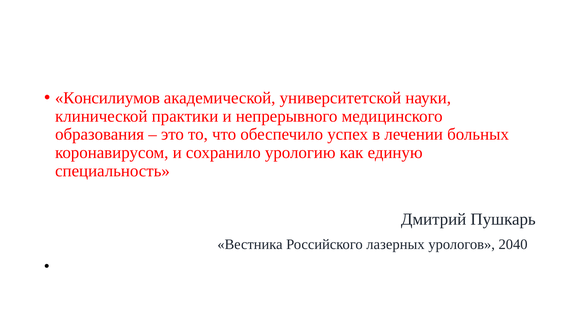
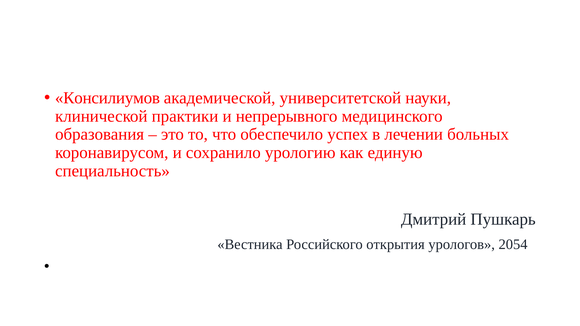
лазерных: лазерных -> открытия (396, 245)
2040: 2040 -> 2054 (513, 245)
